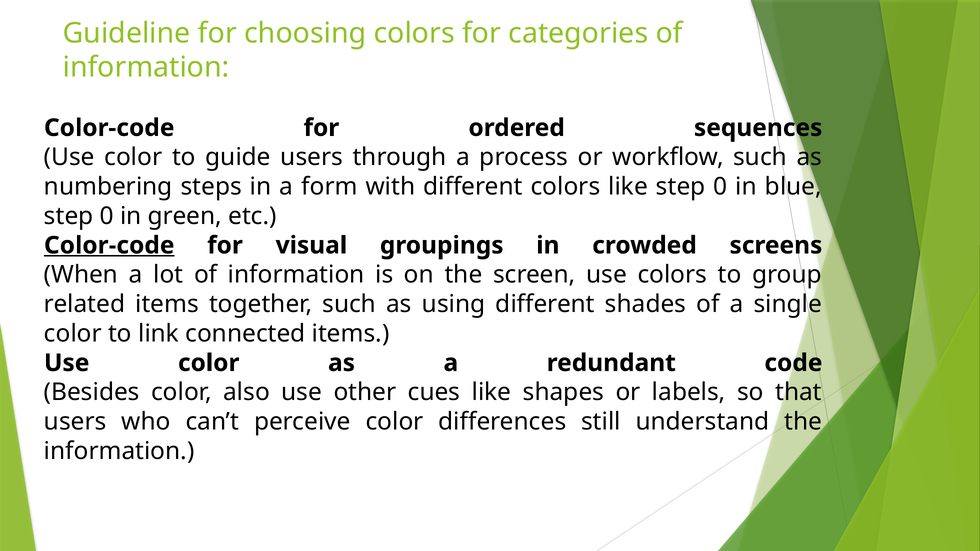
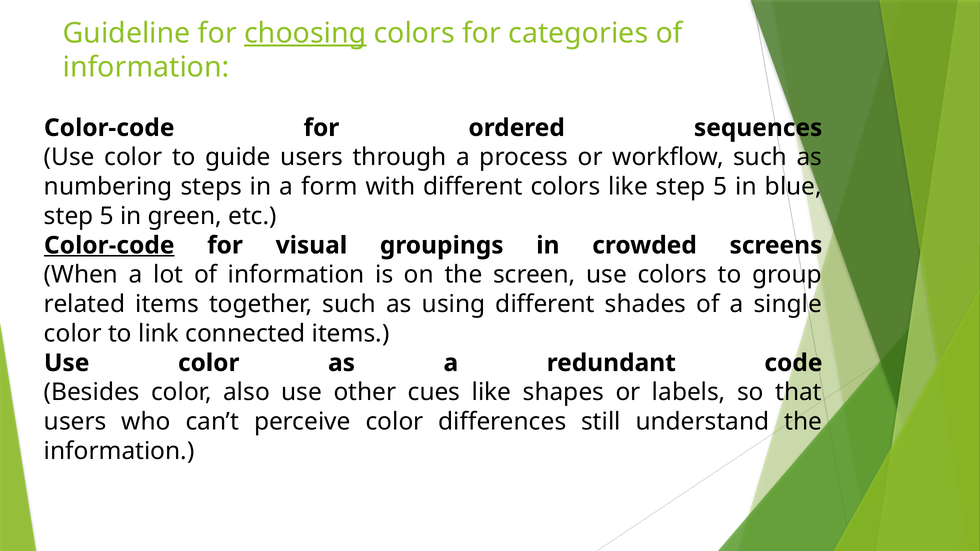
choosing underline: none -> present (305, 33)
like step 0: 0 -> 5 (720, 187)
0: 0 -> 5 (107, 216)
